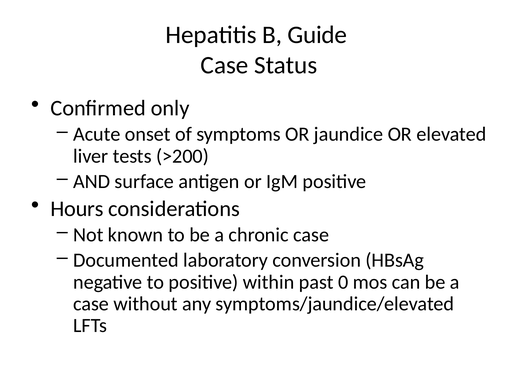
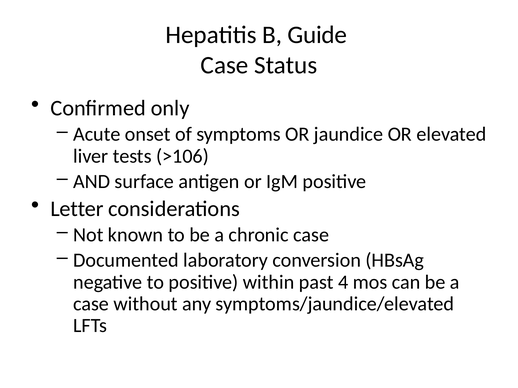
>200: >200 -> >106 (183, 156)
Hours: Hours -> Letter (77, 209)
0: 0 -> 4 (343, 282)
